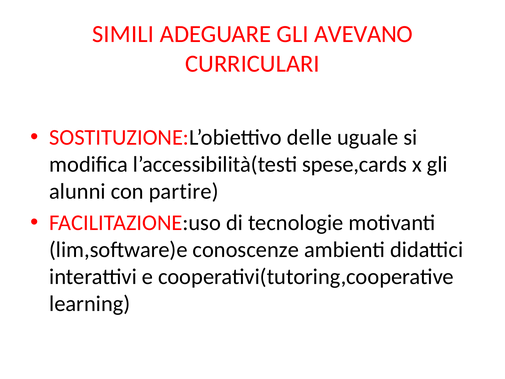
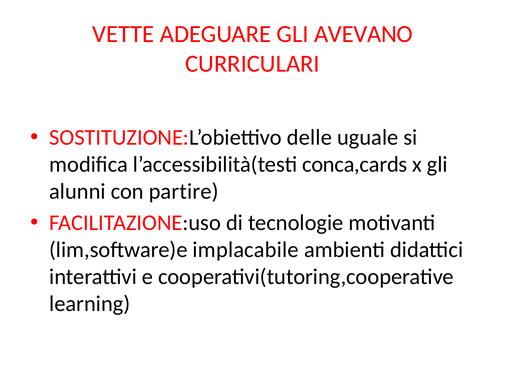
SIMILI: SIMILI -> VETTE (123, 34)
spese,cards: spese,cards -> conca,cards (355, 164)
conoscenze: conoscenze -> implacabile (246, 250)
